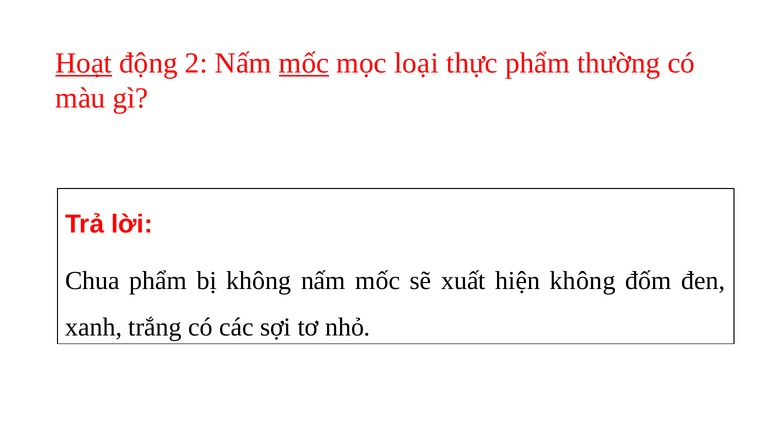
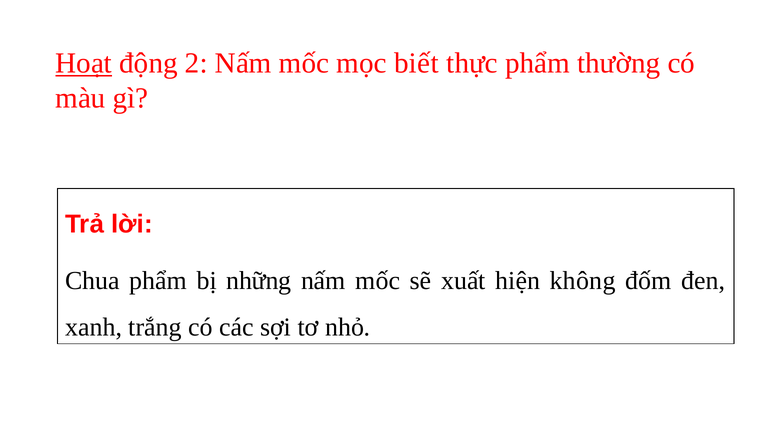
mốc underline: present -> none (304, 63)
loại: loại -> biết (416, 63)
bị không: không -> những (259, 281)
